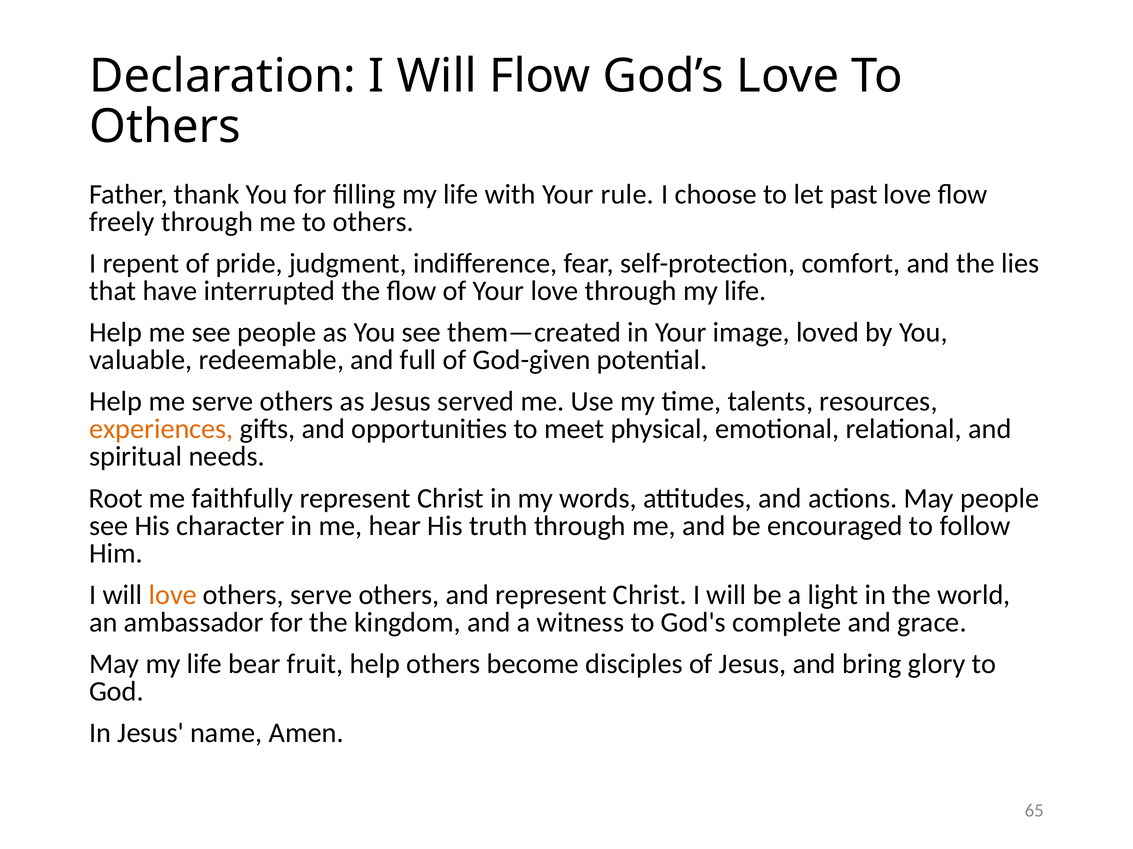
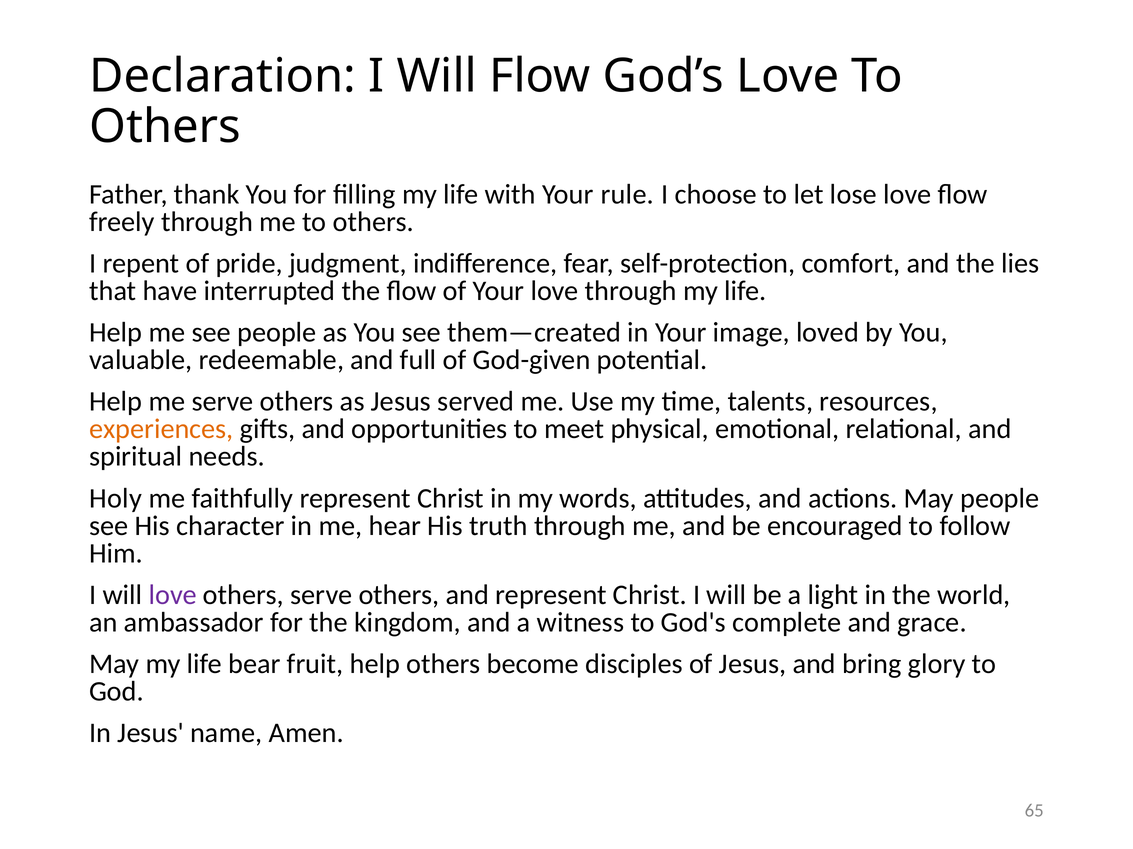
past: past -> lose (853, 194)
Root: Root -> Holy (116, 499)
love colour: orange -> purple (173, 595)
